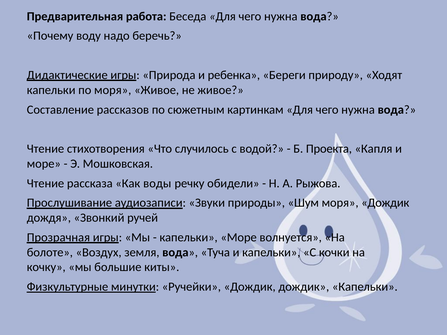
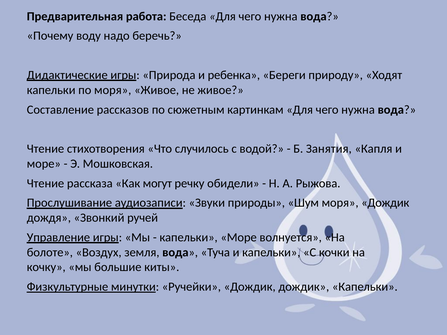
Проекта: Проекта -> Занятия (329, 149)
воды: воды -> могут (157, 183)
Прозрачная: Прозрачная -> Управление (58, 238)
